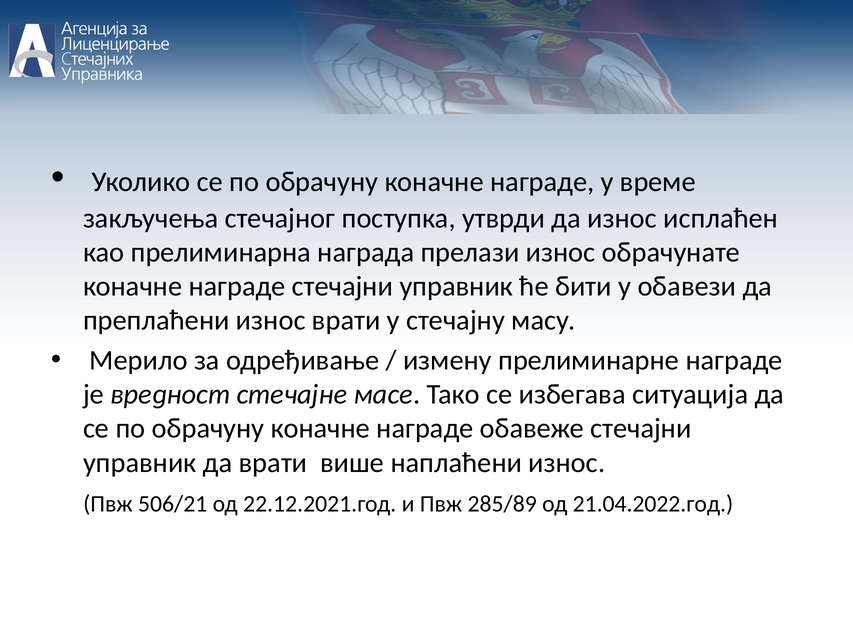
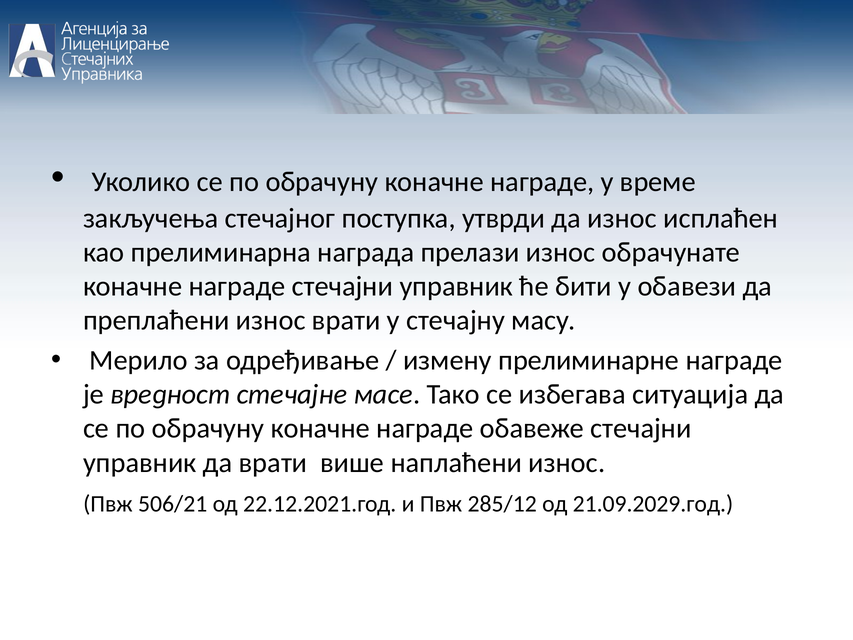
285/89: 285/89 -> 285/12 (502, 504)
21.04.2022.год: 21.04.2022.год -> 21.09.2029.год (653, 504)
